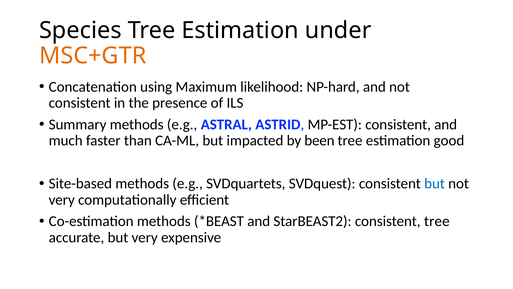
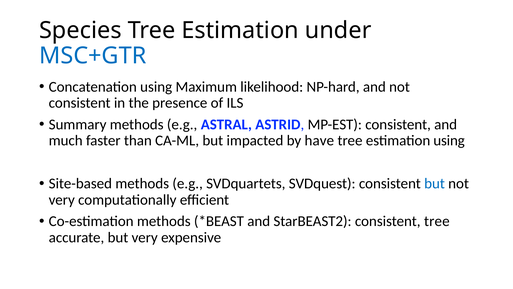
MSC+GTR colour: orange -> blue (93, 56)
been: been -> have (319, 140)
estimation good: good -> using (449, 140)
